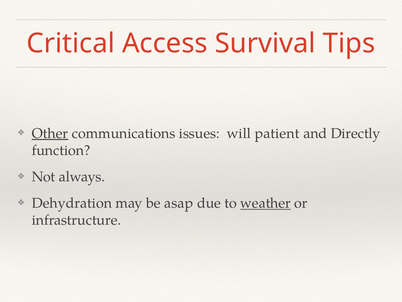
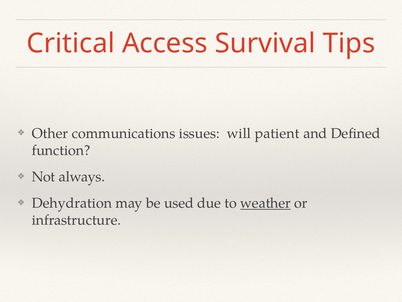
Other underline: present -> none (50, 133)
Directly: Directly -> Defined (356, 133)
asap: asap -> used (179, 203)
